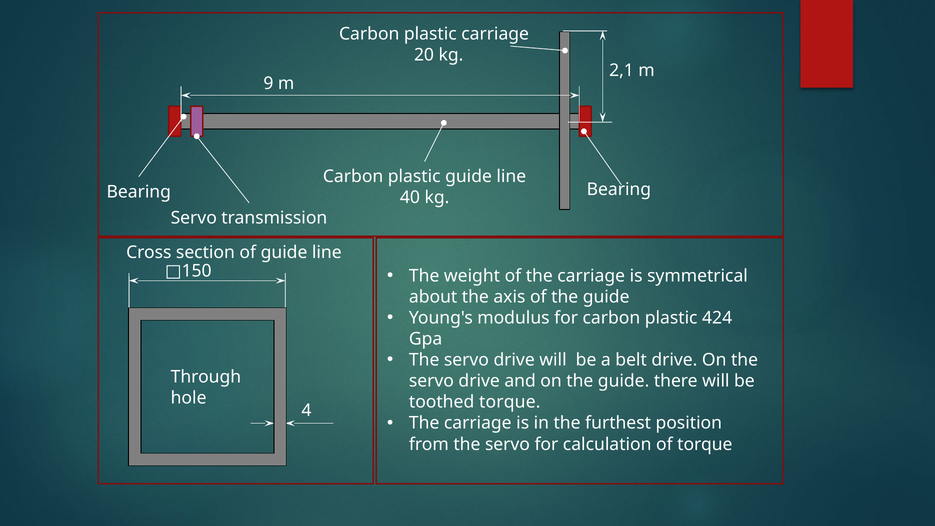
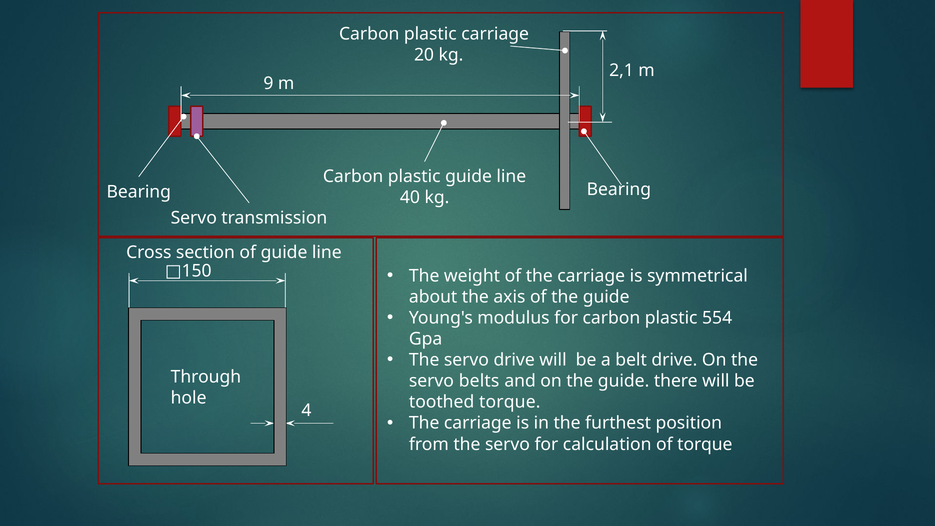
424: 424 -> 554 (717, 318)
drive: drive -> belts (479, 381)
